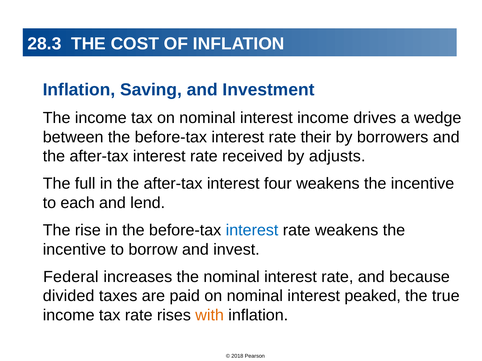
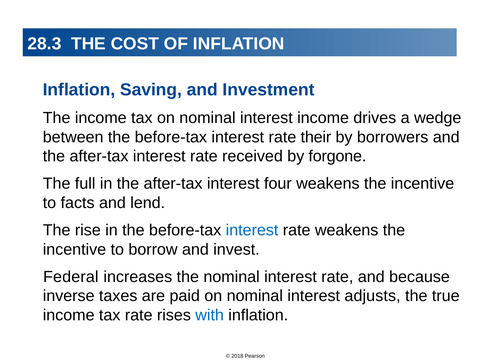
adjusts: adjusts -> forgone (337, 157)
each: each -> facts (78, 203)
divided: divided -> inverse (69, 296)
peaked: peaked -> adjusts (373, 296)
with colour: orange -> blue (210, 316)
